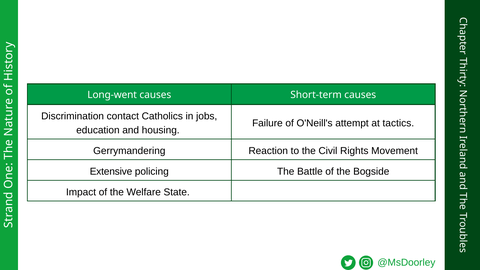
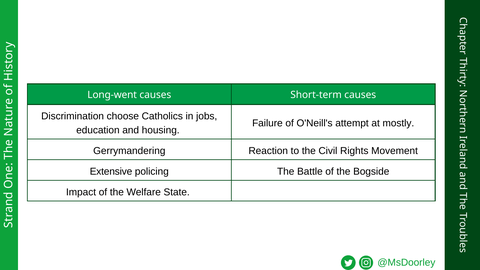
contact: contact -> choose (123, 116)
tactics: tactics -> mostly (398, 123)
